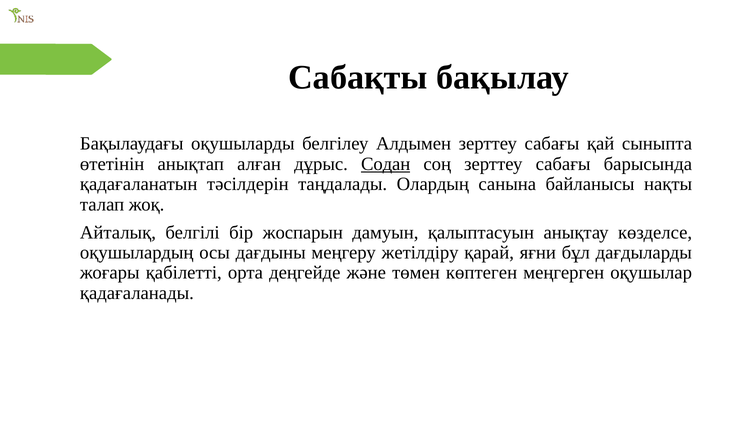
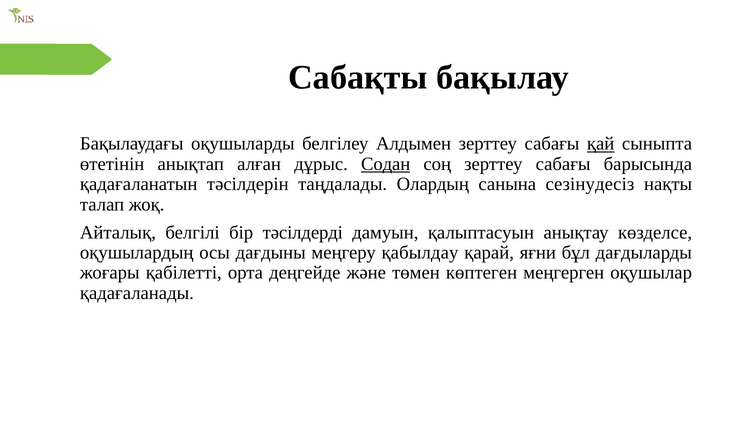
қай underline: none -> present (601, 144)
байланысы: байланысы -> сезінудесіз (590, 184)
жоспарын: жоспарын -> тәсілдерді (303, 232)
жетілдіру: жетілдіру -> қабылдау (420, 252)
